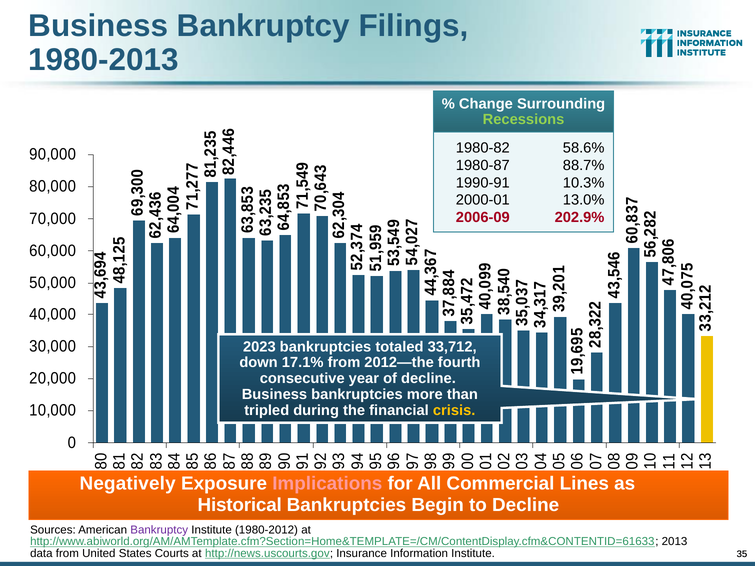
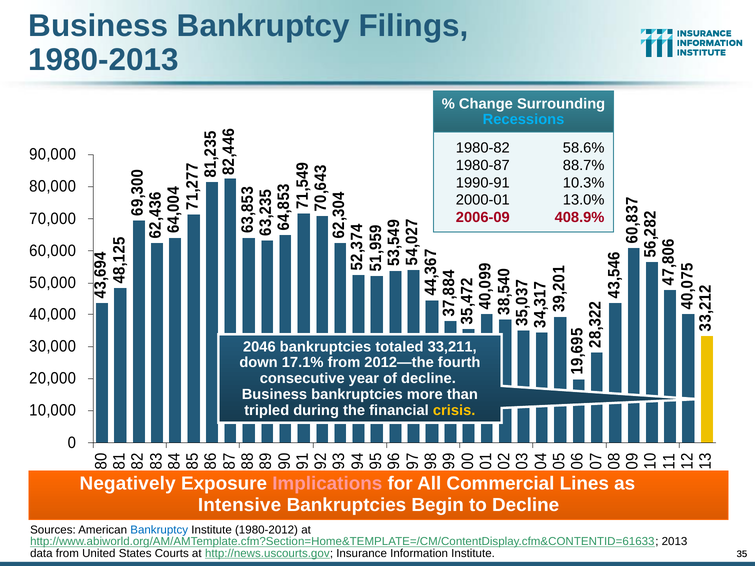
Recessions colour: light green -> light blue (524, 120)
202.9%: 202.9% -> 408.9% (580, 217)
2023: 2023 -> 2046 (259, 347)
33,712: 33,712 -> 33,211 (452, 347)
Historical: Historical -> Intensive (240, 505)
Bankruptcy colour: purple -> blue (159, 530)
